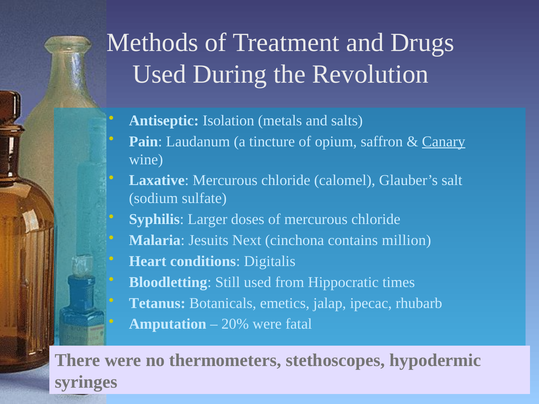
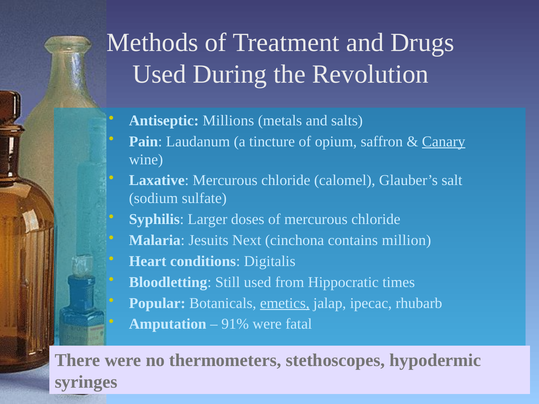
Isolation: Isolation -> Millions (228, 121)
Tetanus: Tetanus -> Popular (157, 303)
emetics underline: none -> present (285, 303)
20%: 20% -> 91% (235, 324)
